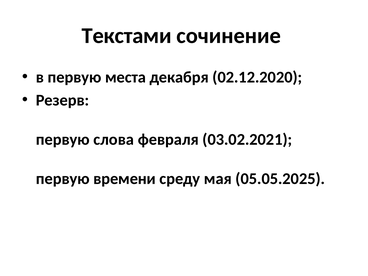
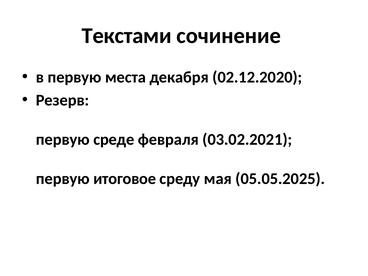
слова: слова -> среде (114, 139)
времени: времени -> итоговое (125, 179)
